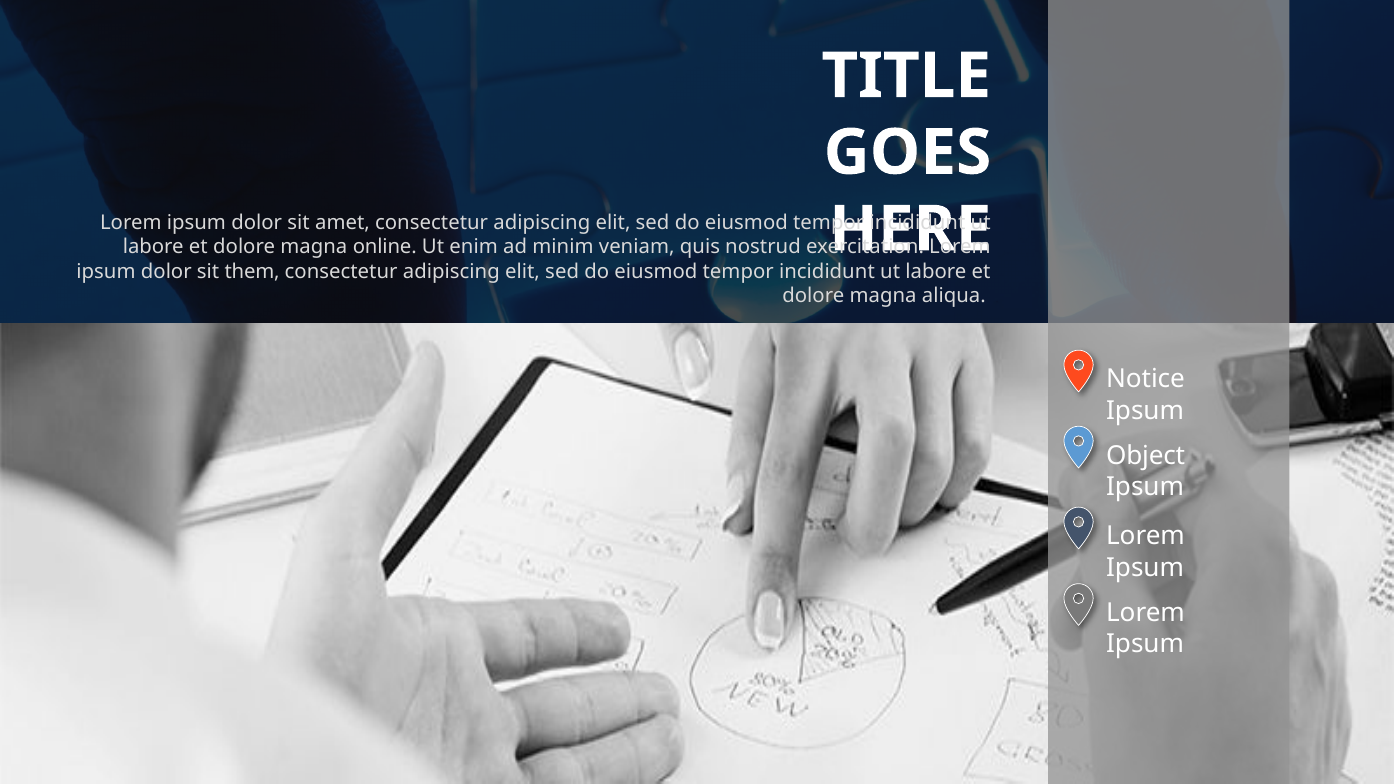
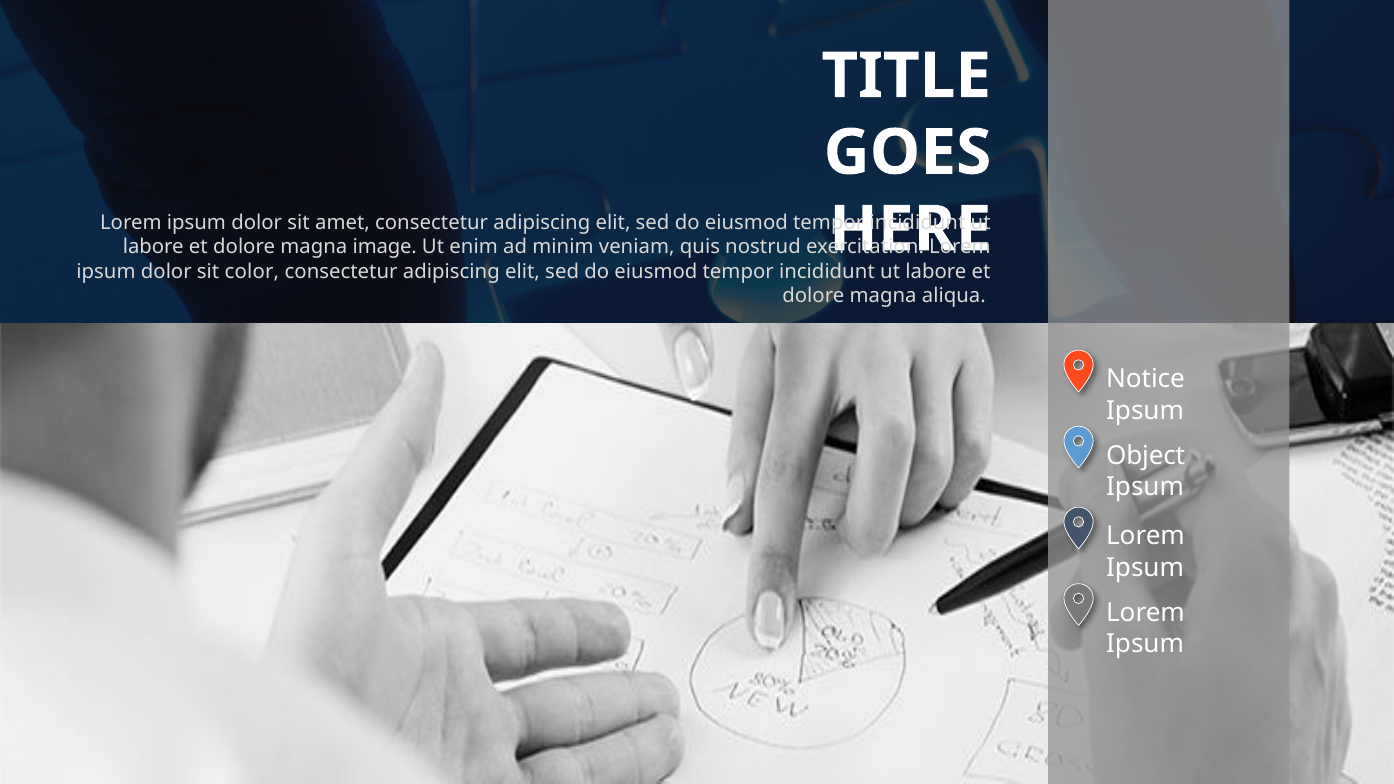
online: online -> image (385, 247)
them: them -> color (252, 271)
